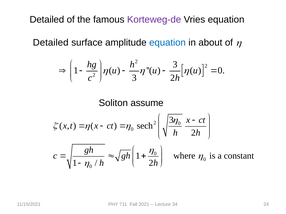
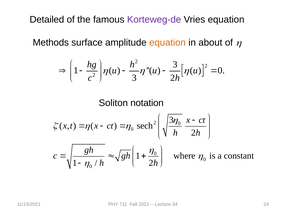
Detailed: Detailed -> Methods (51, 43)
equation colour: blue -> orange (168, 43)
assume: assume -> notation (147, 103)
